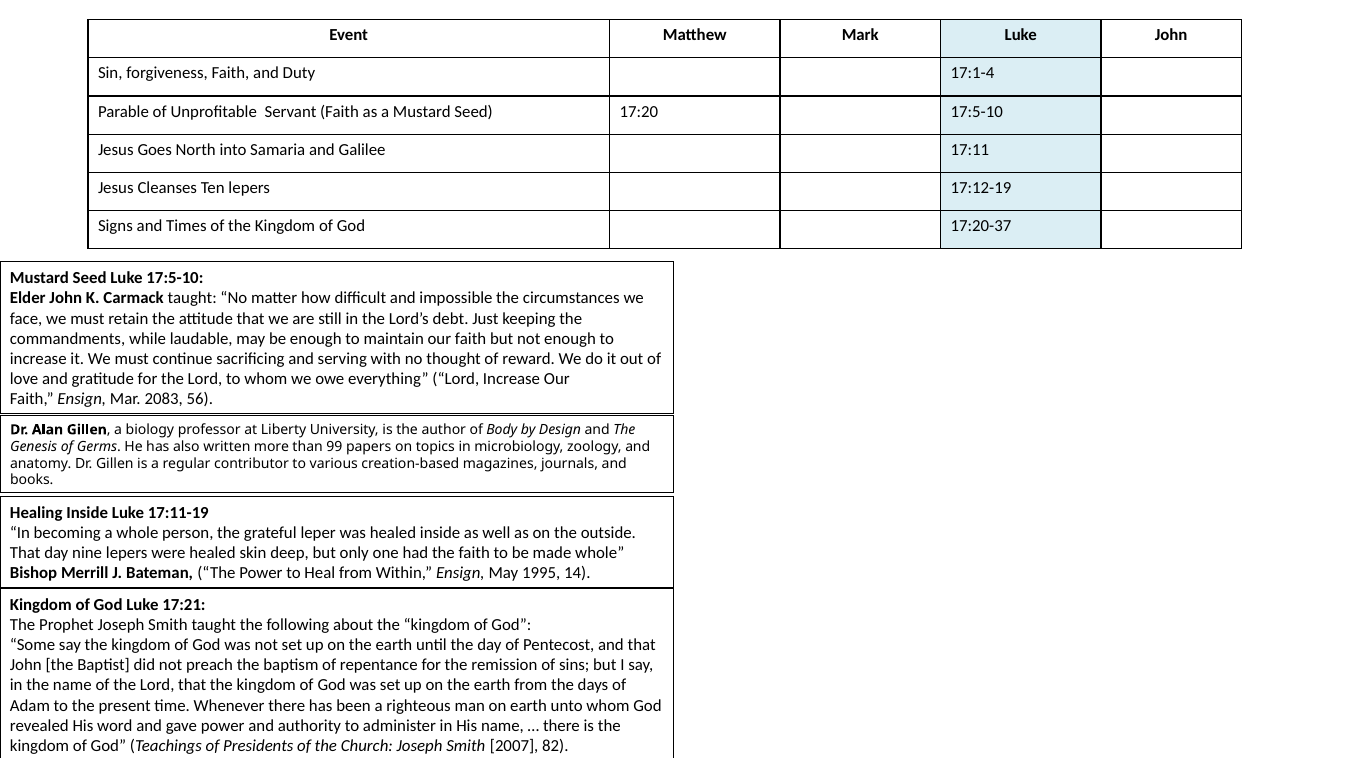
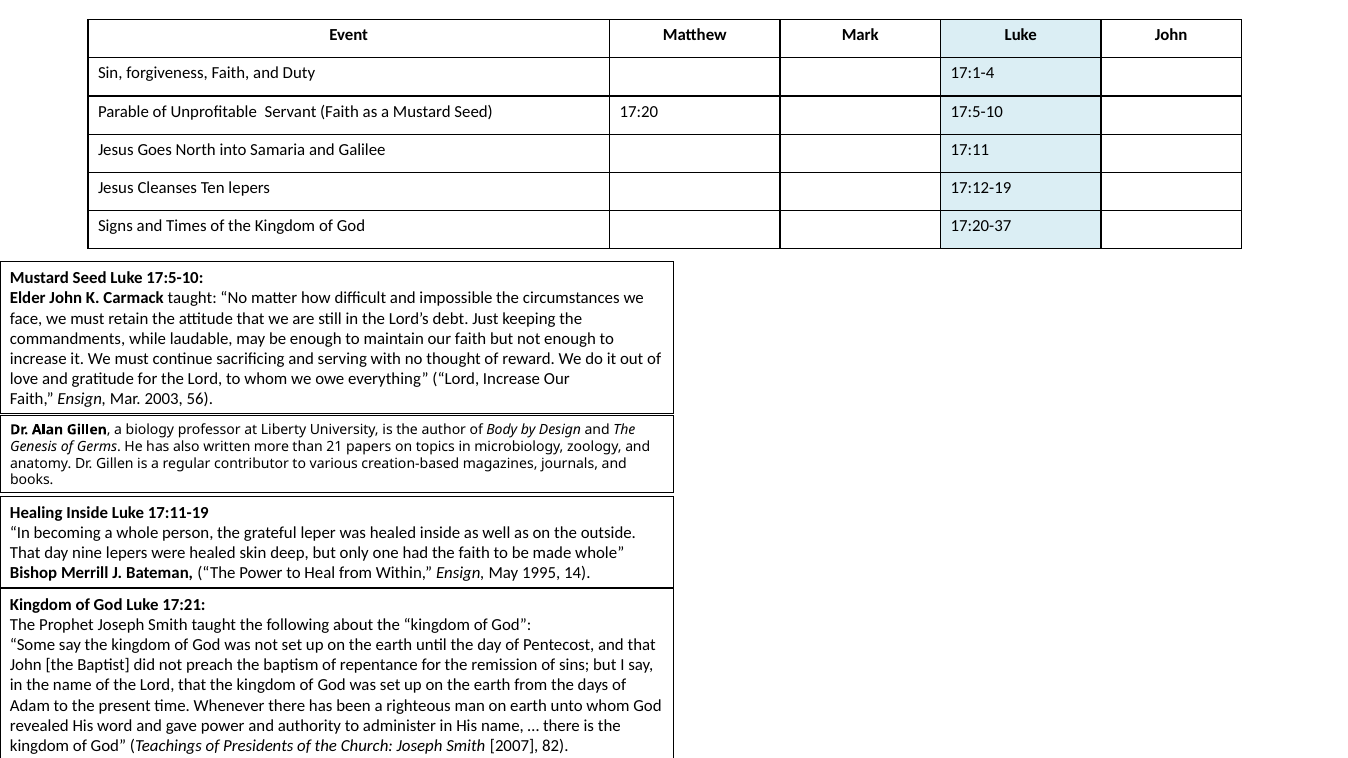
2083: 2083 -> 2003 (164, 399)
99: 99 -> 21 (334, 447)
